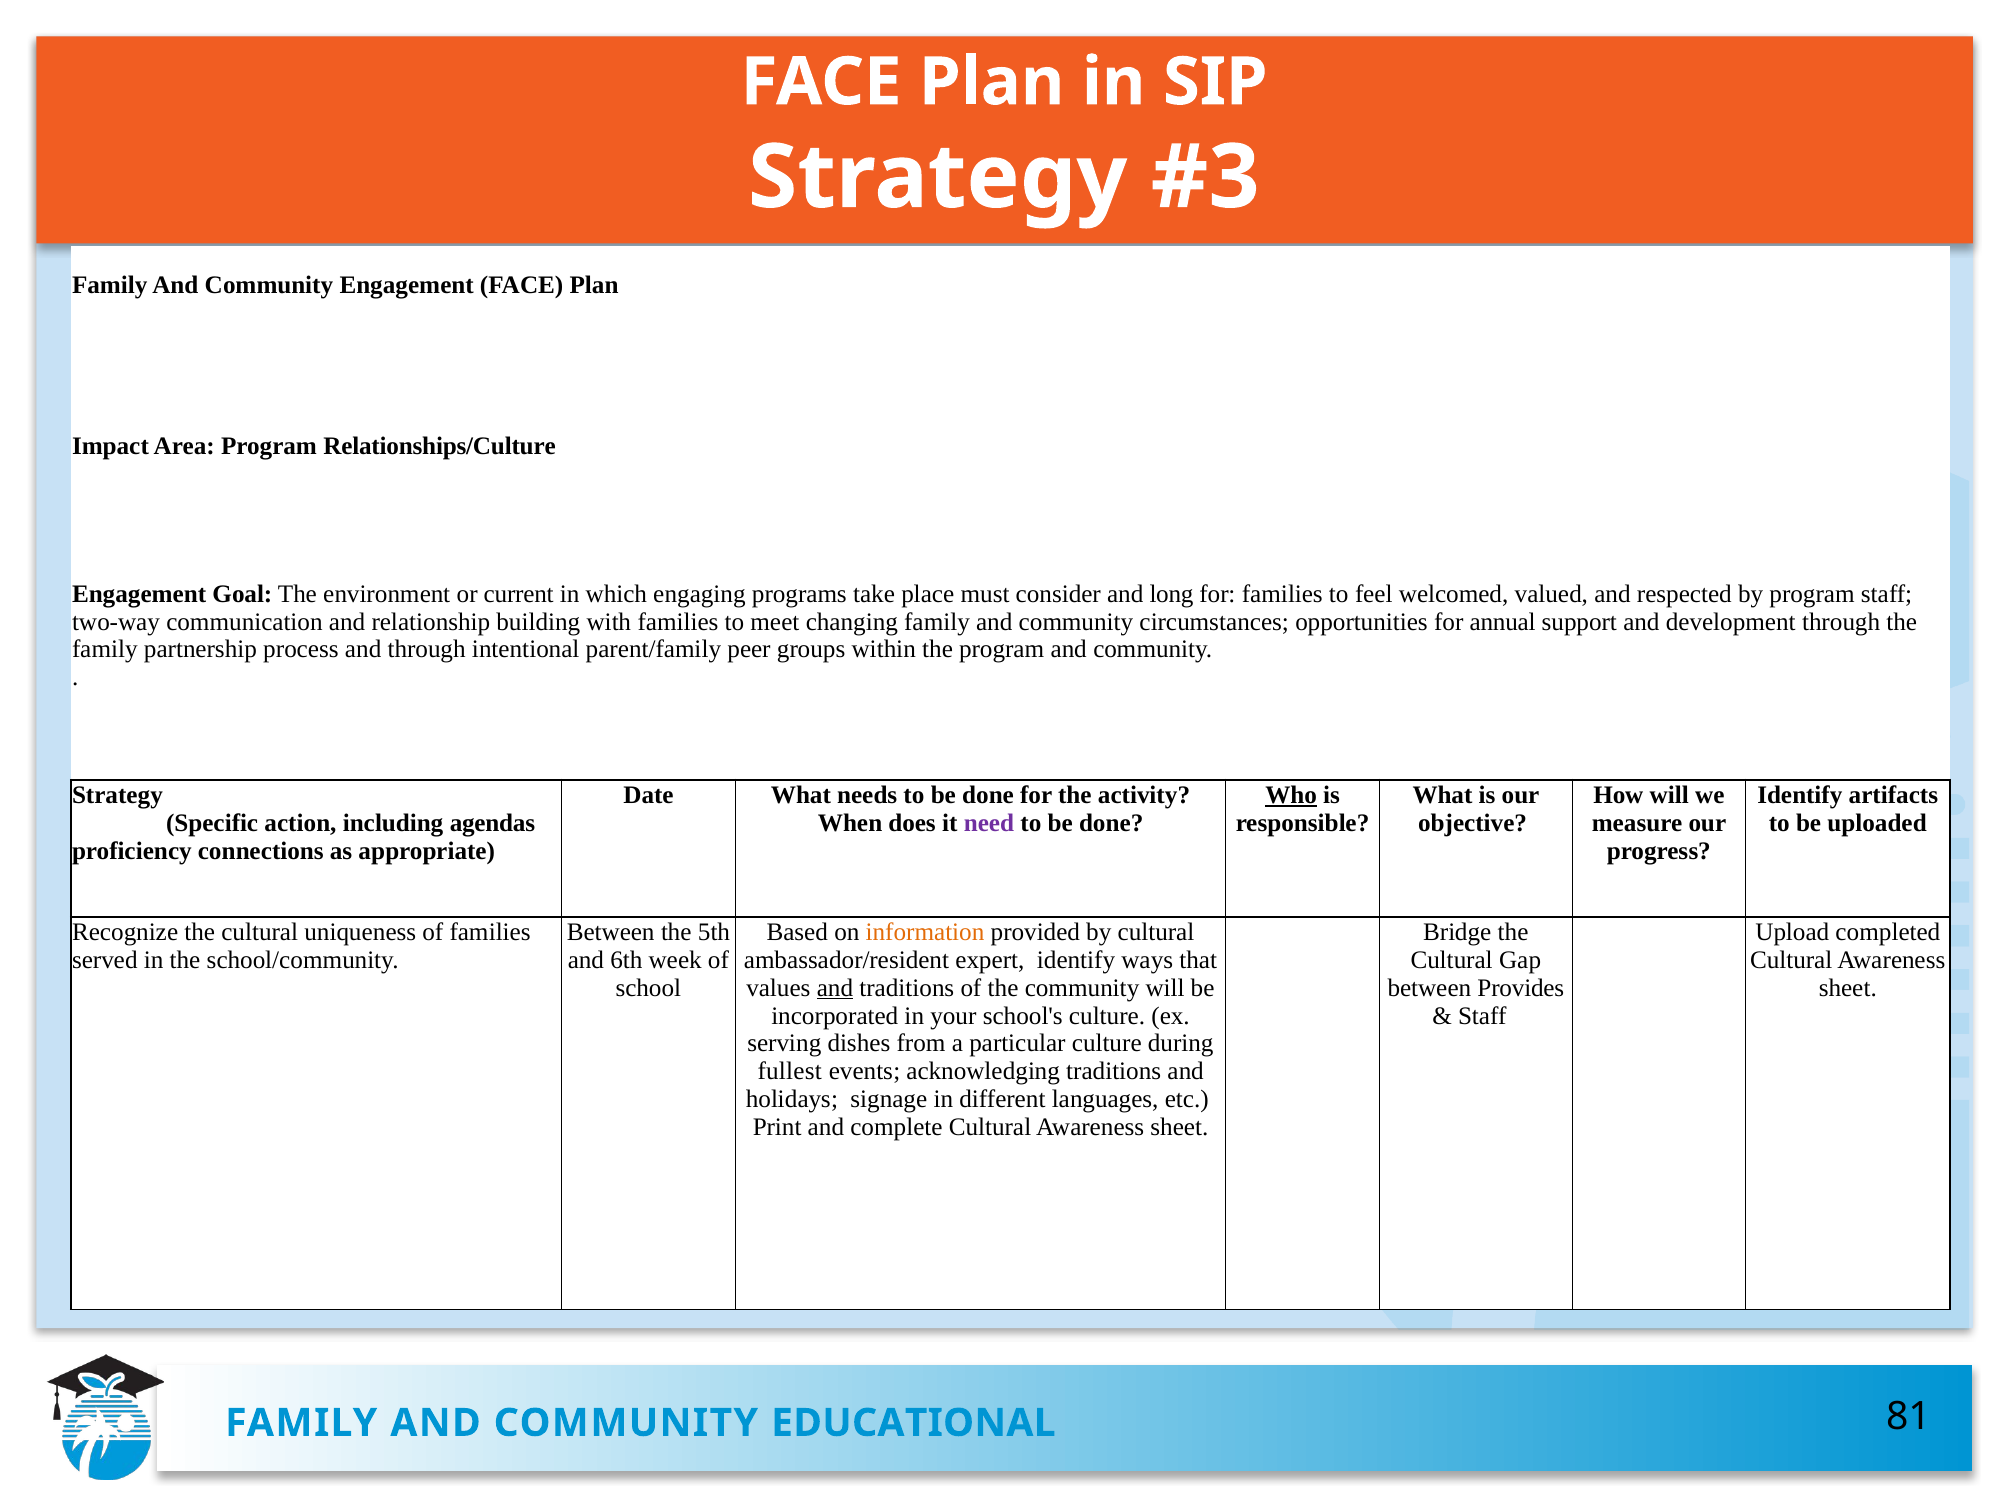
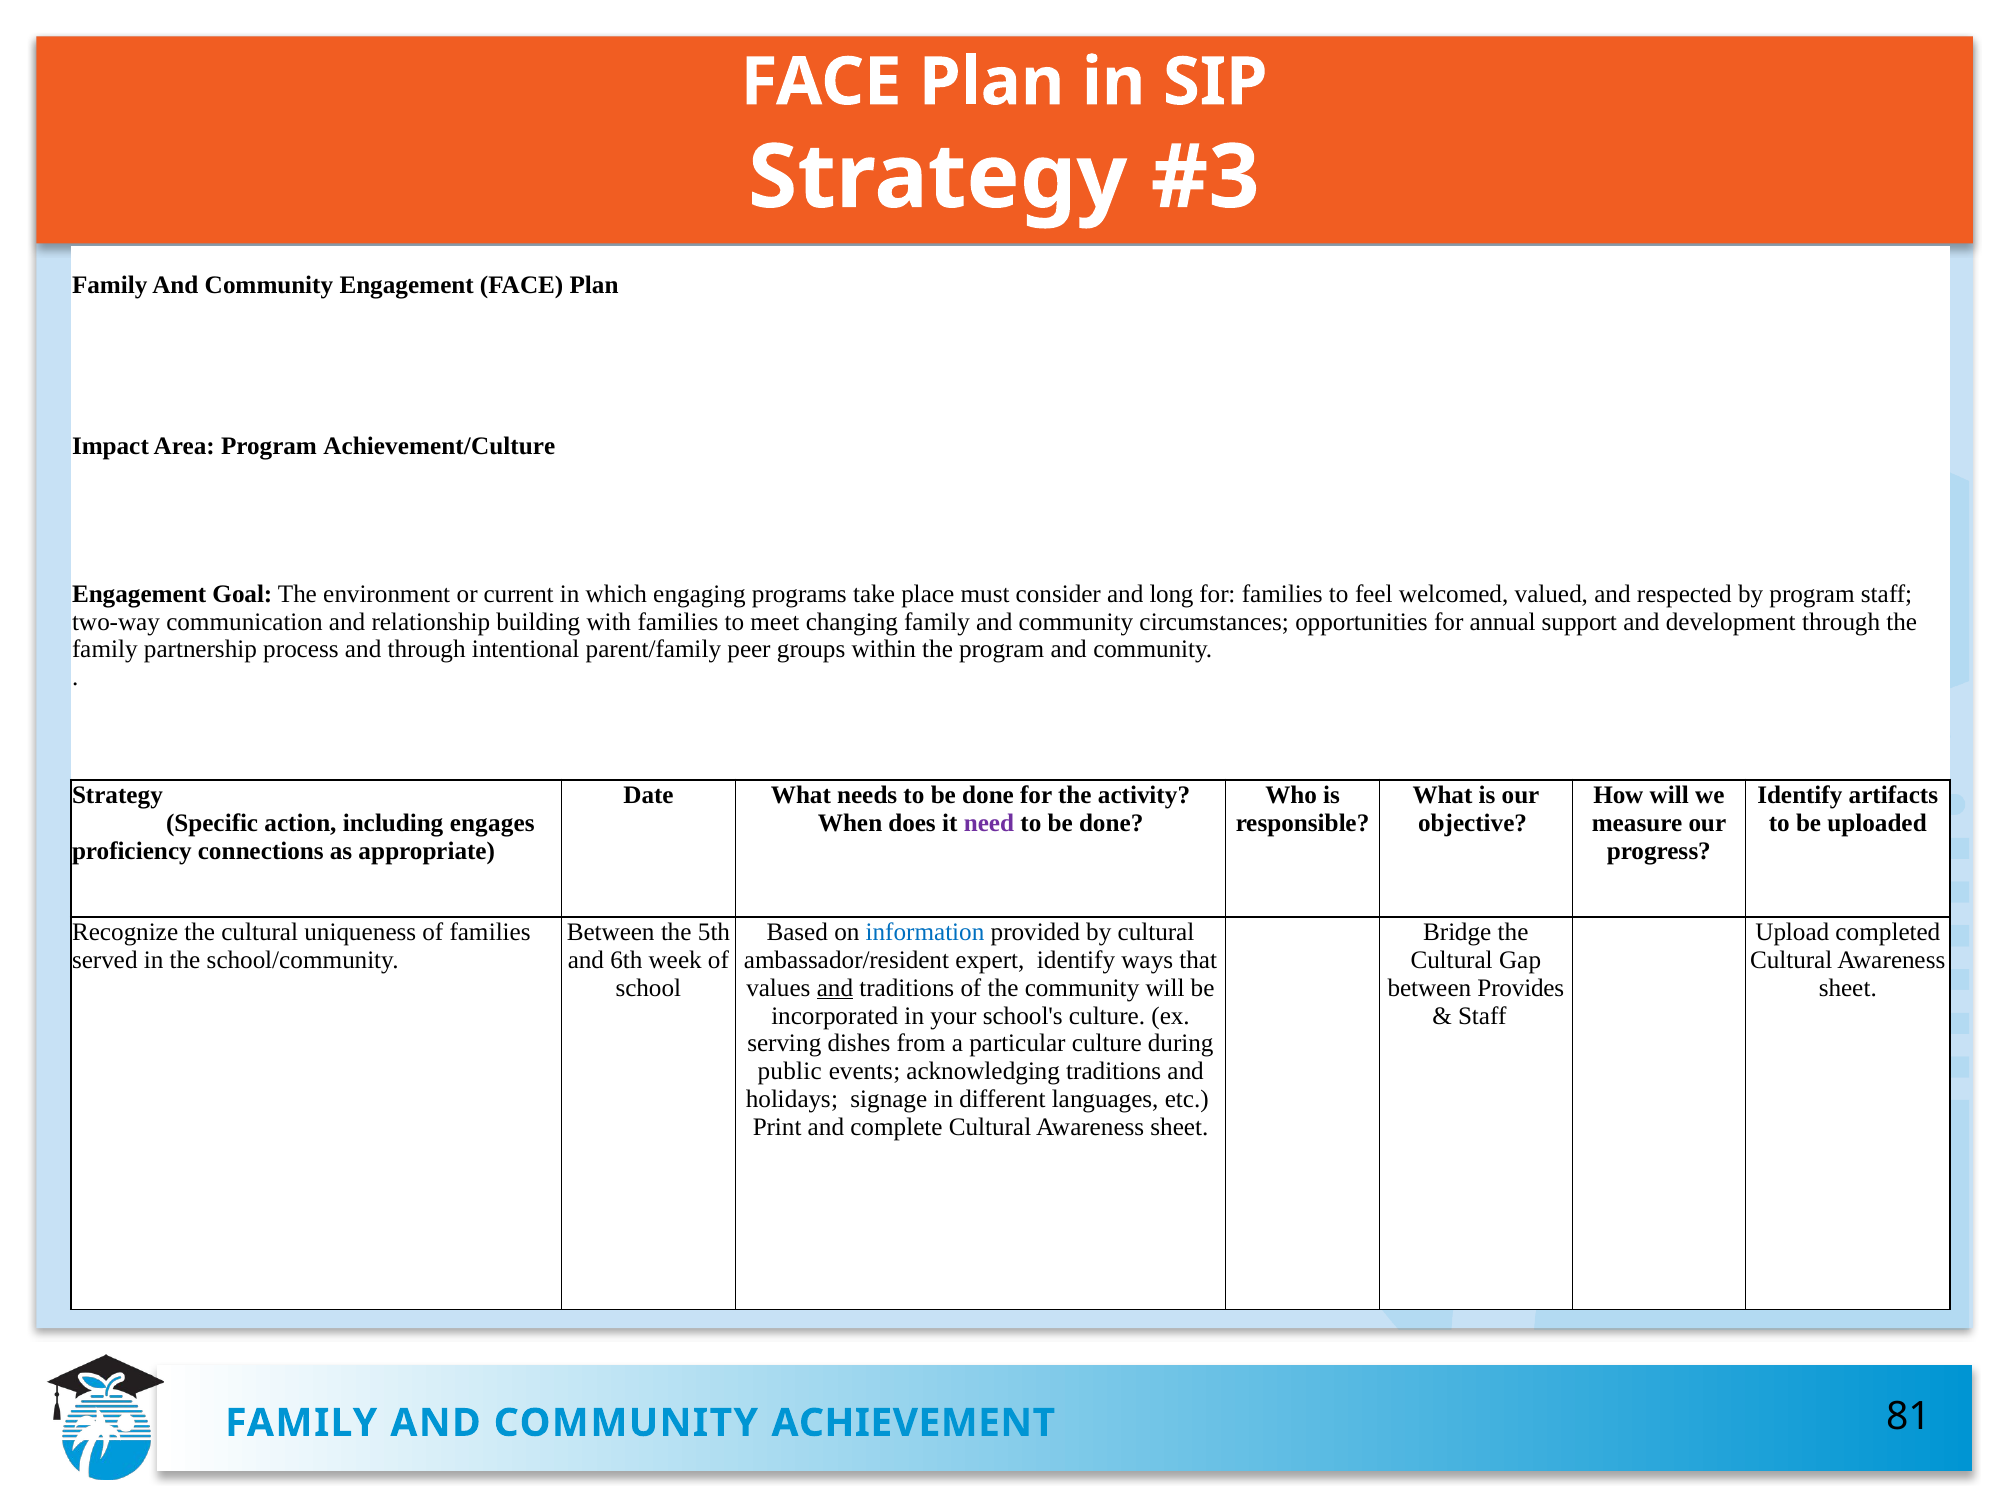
Relationships/Culture: Relationships/Culture -> Achievement/Culture (439, 447)
Who underline: present -> none (1291, 795)
agendas: agendas -> engages (492, 823)
information colour: orange -> blue (925, 932)
fullest: fullest -> public (790, 1072)
EDUCATIONAL: EDUCATIONAL -> ACHIEVEMENT (913, 1423)
